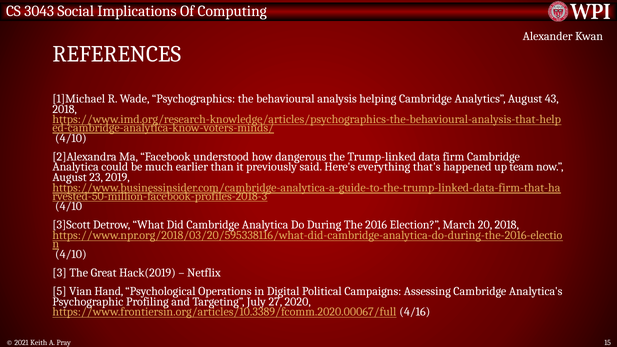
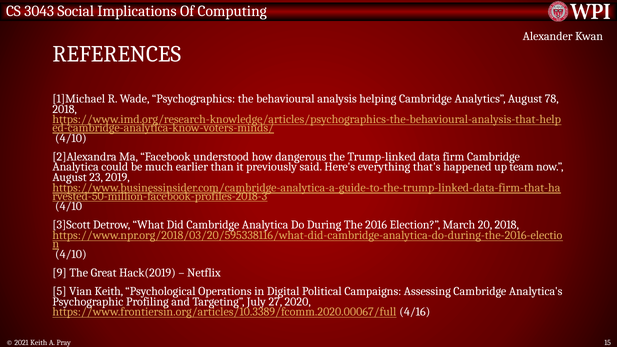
43: 43 -> 78 (552, 99)
3: 3 -> 9 (60, 273)
Vian Hand: Hand -> Keith (109, 291)
